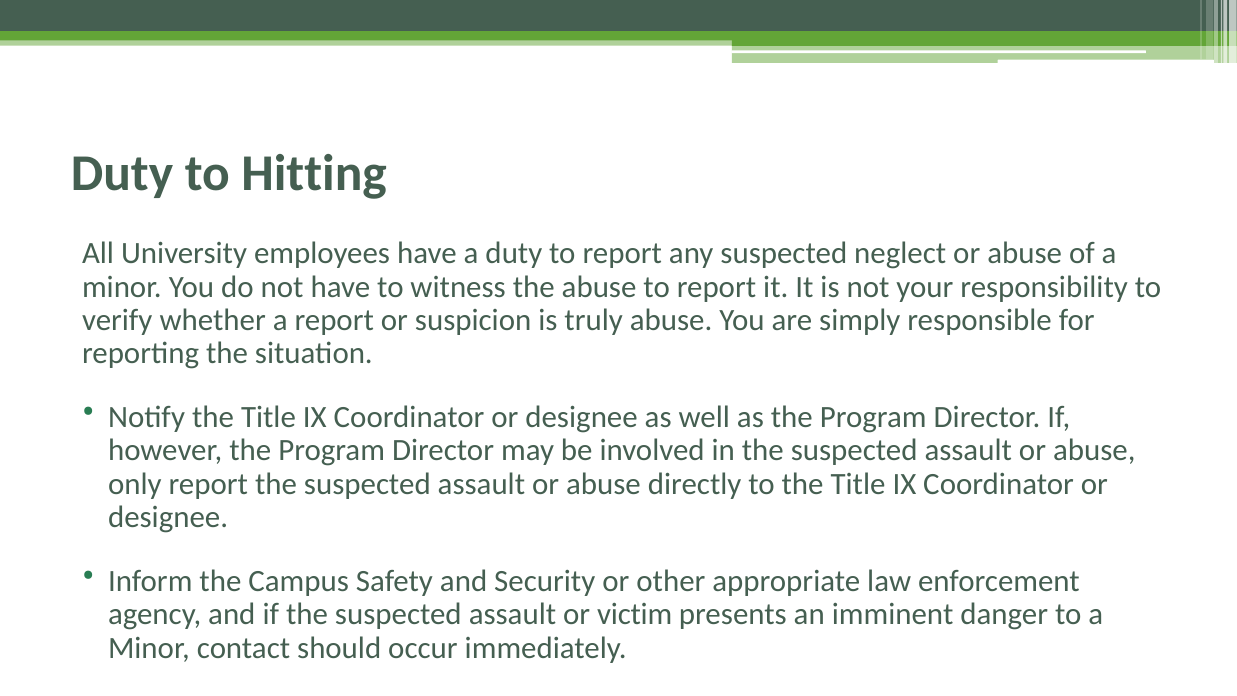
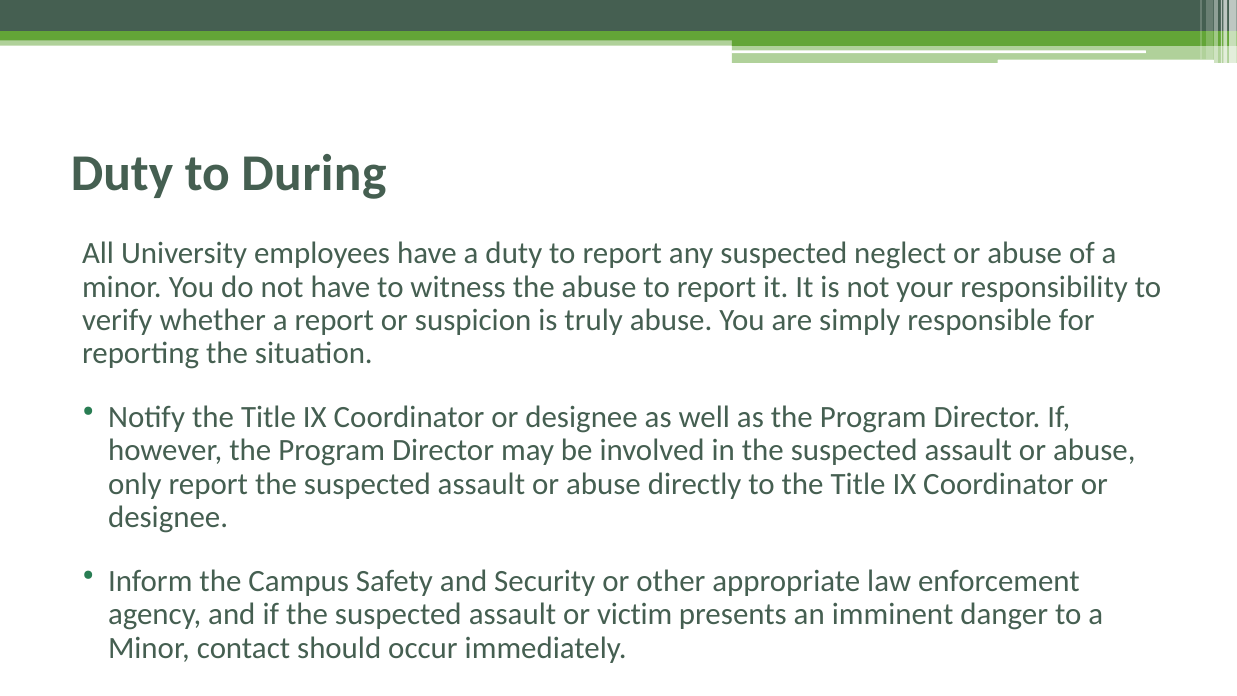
Hitting: Hitting -> During (314, 174)
